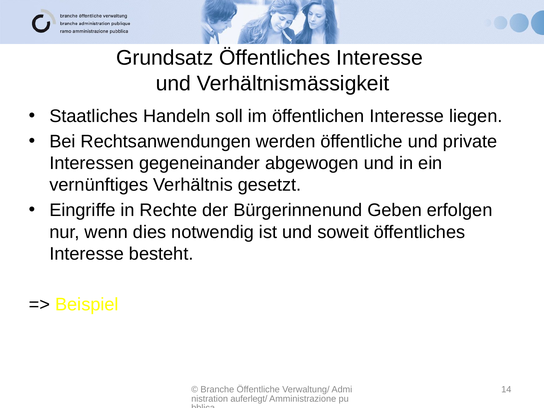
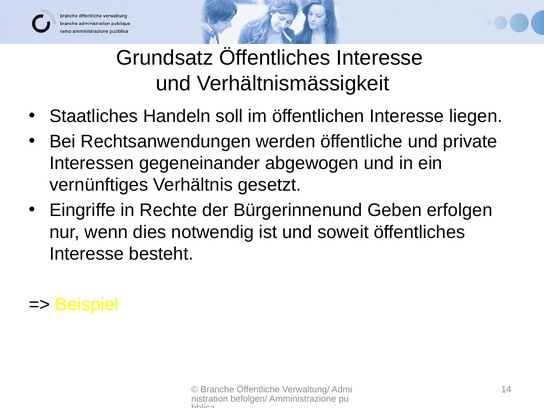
auferlegt/: auferlegt/ -> befolgen/ (249, 399)
